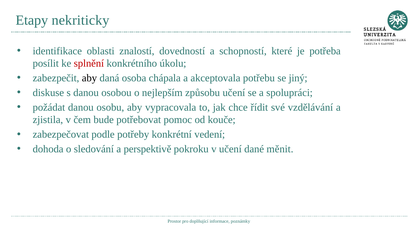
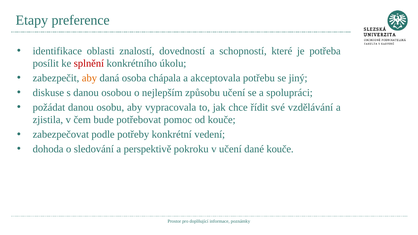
nekriticky: nekriticky -> preference (81, 20)
aby colour: black -> orange (89, 78)
dané měnit: měnit -> kouče (280, 149)
